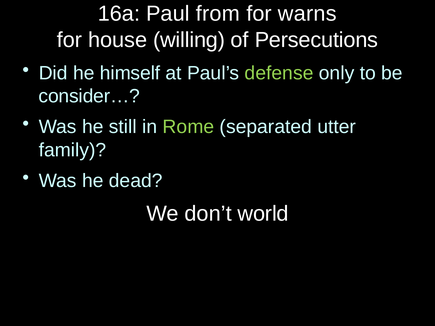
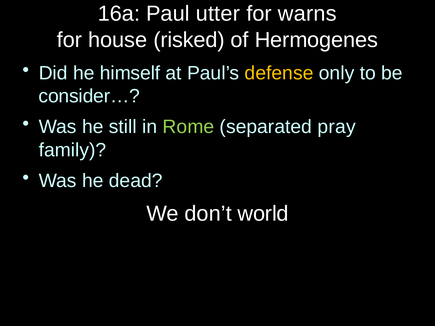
from: from -> utter (218, 14)
willing: willing -> risked (189, 40)
Persecutions: Persecutions -> Hermogenes (316, 40)
defense colour: light green -> yellow (279, 73)
utter: utter -> pray (337, 127)
